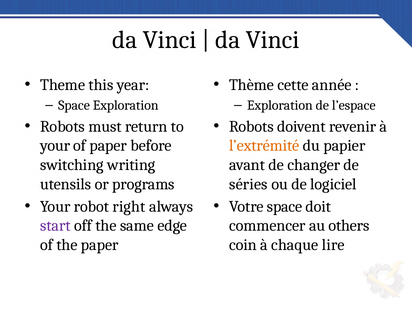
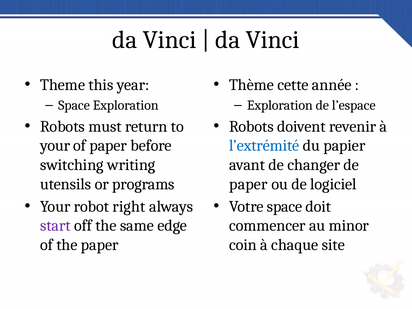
l’extrémité colour: orange -> blue (264, 146)
séries: séries -> paper (248, 184)
others: others -> minor (349, 226)
lire: lire -> site (333, 245)
